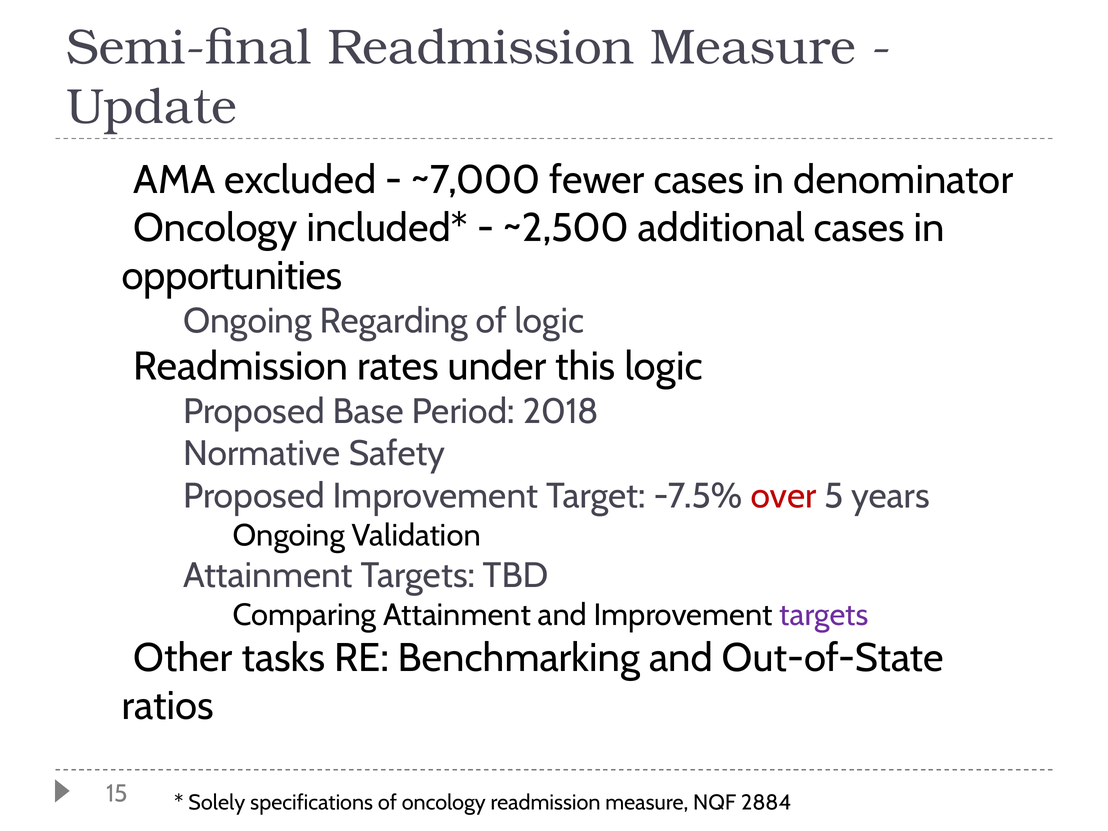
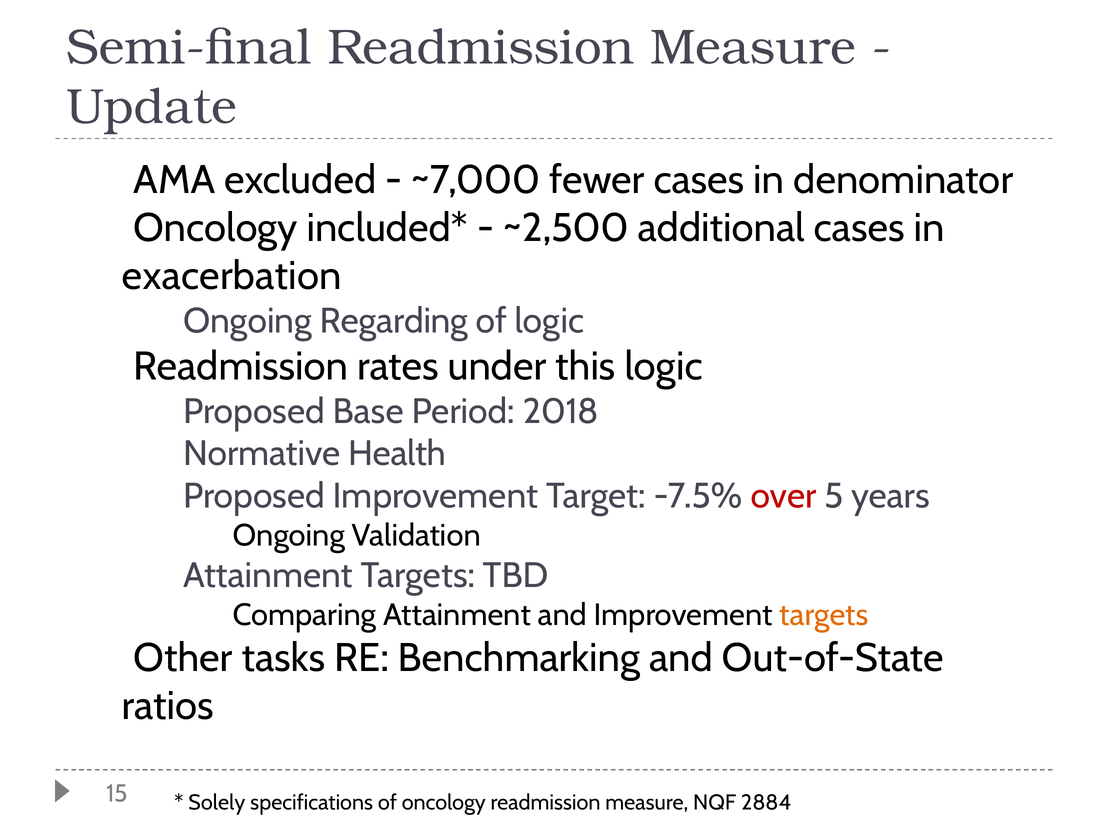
opportunities: opportunities -> exacerbation (232, 276)
Safety: Safety -> Health (397, 454)
targets colour: purple -> orange (824, 615)
